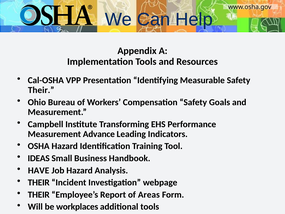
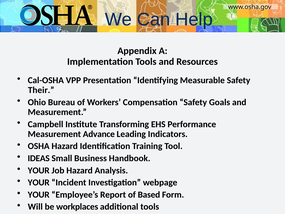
HAVE: HAVE -> YOUR (39, 170)
THEIR: THEIR -> YOUR (39, 182)
THEIR: THEIR -> YOUR (39, 194)
Areas: Areas -> Based (149, 194)
